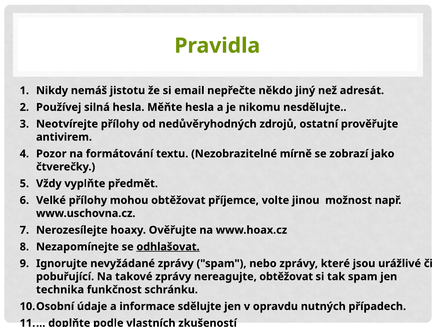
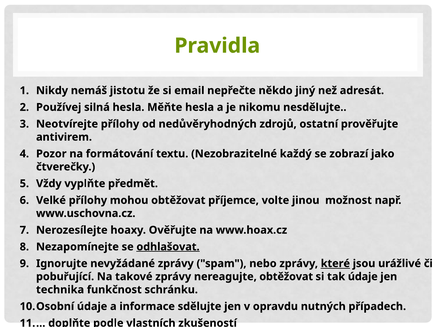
mírně: mírně -> každý (296, 154)
které underline: none -> present (335, 264)
tak spam: spam -> údaje (363, 277)
